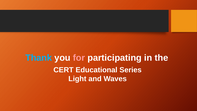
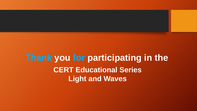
for colour: pink -> light blue (79, 58)
